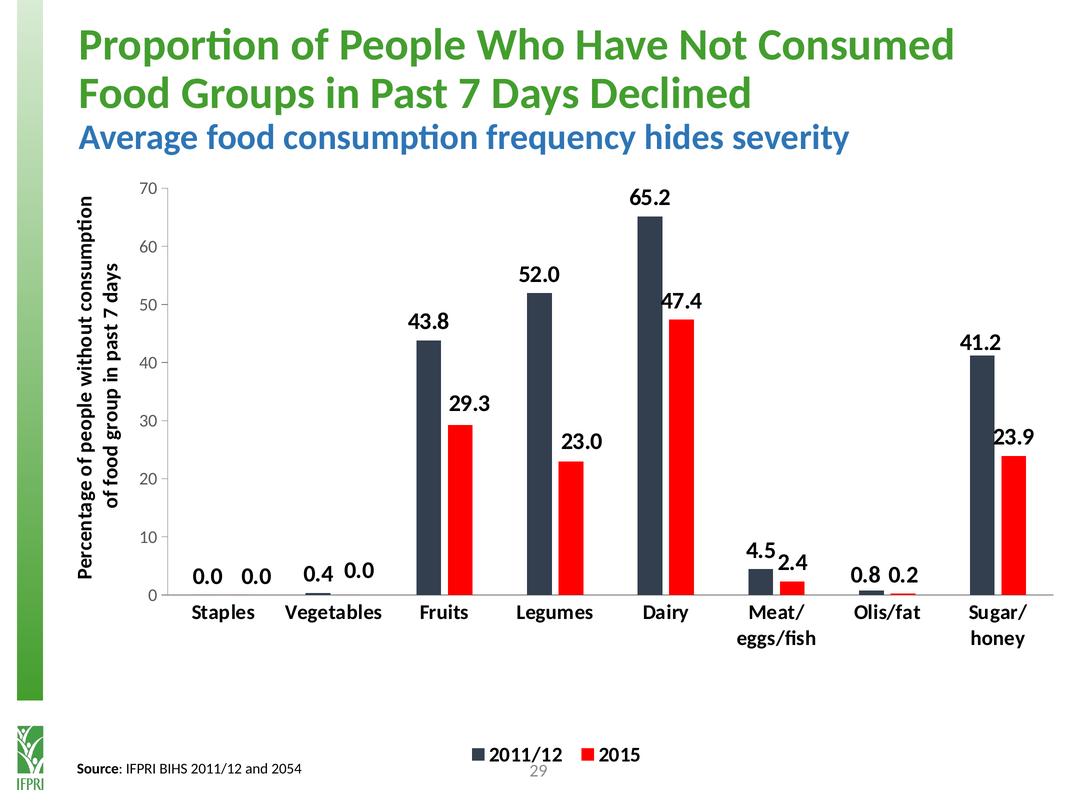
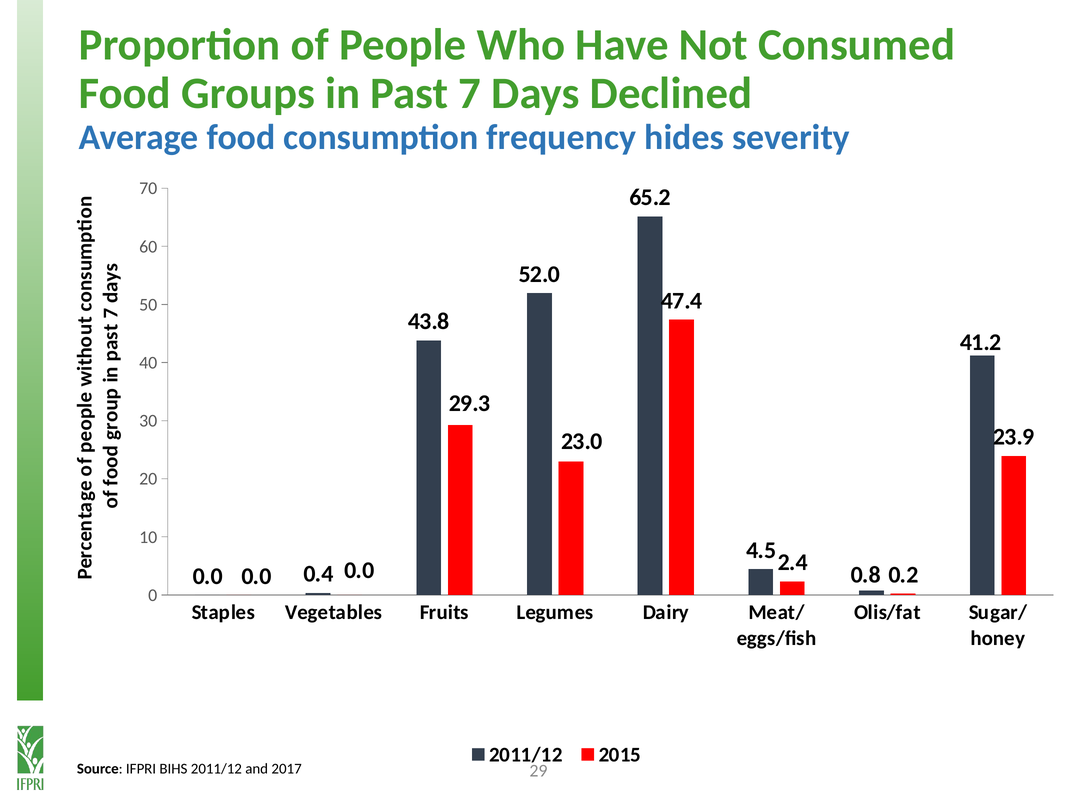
2054: 2054 -> 2017 (287, 769)
